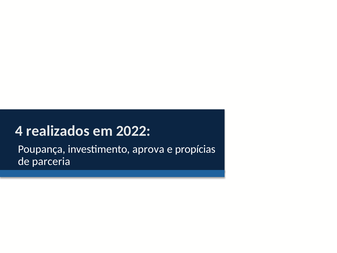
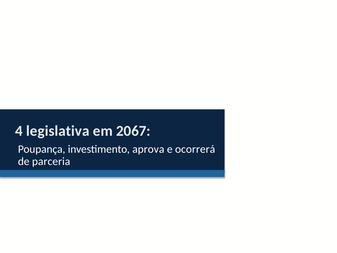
realizados: realizados -> legislativa (58, 131)
2022: 2022 -> 2067 (133, 131)
propícias: propícias -> ocorrerá (195, 149)
